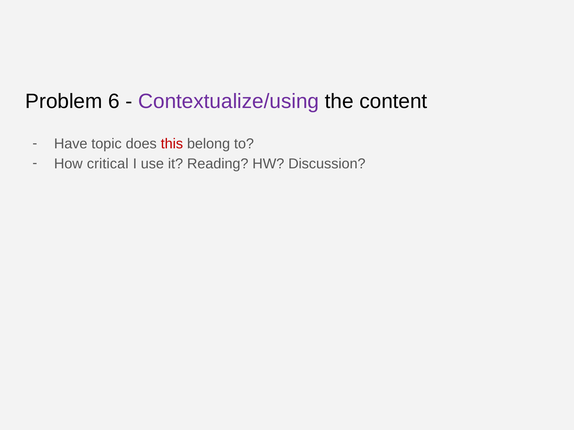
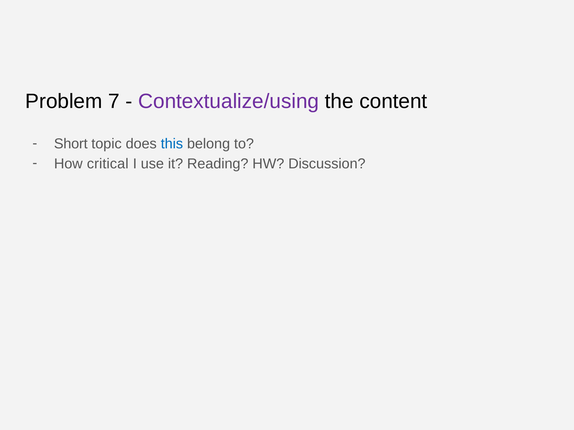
6: 6 -> 7 (114, 101)
Have: Have -> Short (71, 144)
this colour: red -> blue (172, 144)
